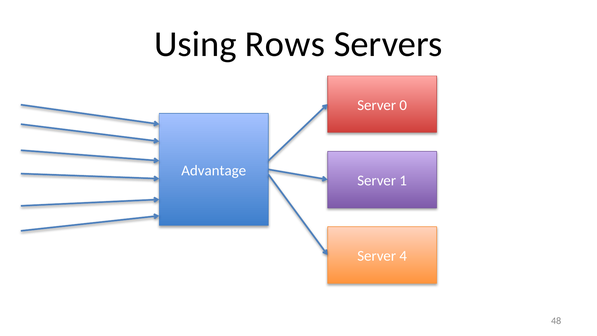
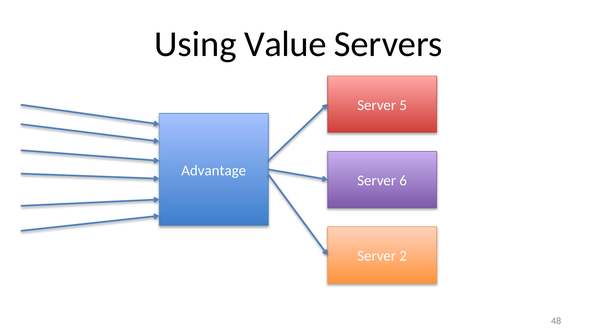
Rows: Rows -> Value (285, 44)
0: 0 -> 5 (403, 105)
1: 1 -> 6 (403, 181)
4: 4 -> 2 (403, 256)
